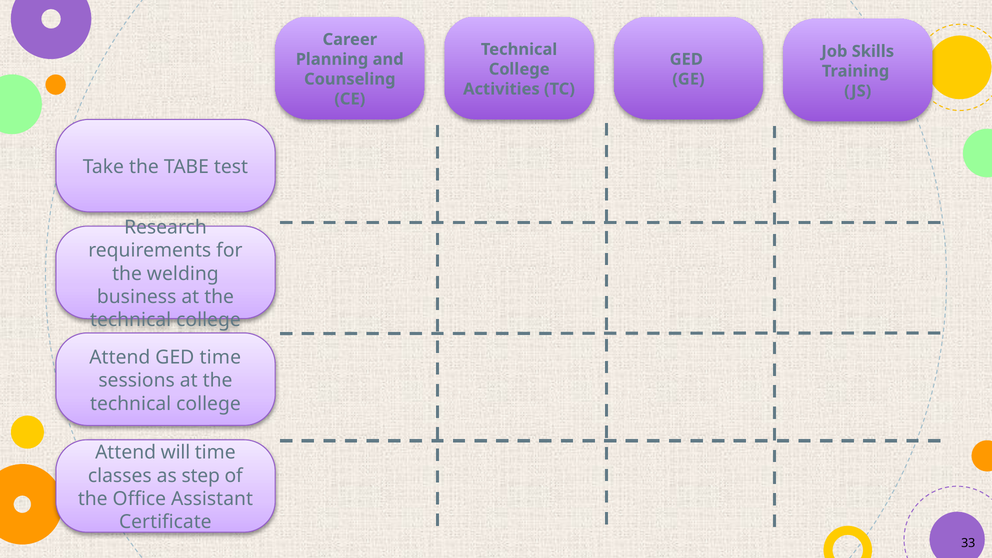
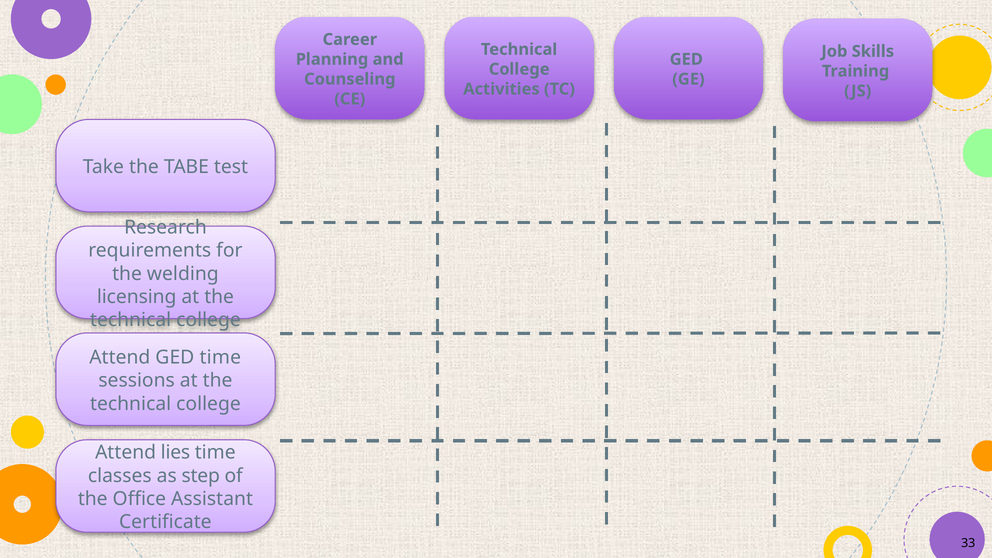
business: business -> licensing (137, 297)
will: will -> lies (175, 453)
